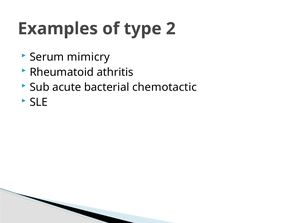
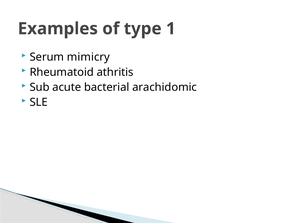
2: 2 -> 1 (171, 29)
chemotactic: chemotactic -> arachidomic (165, 87)
